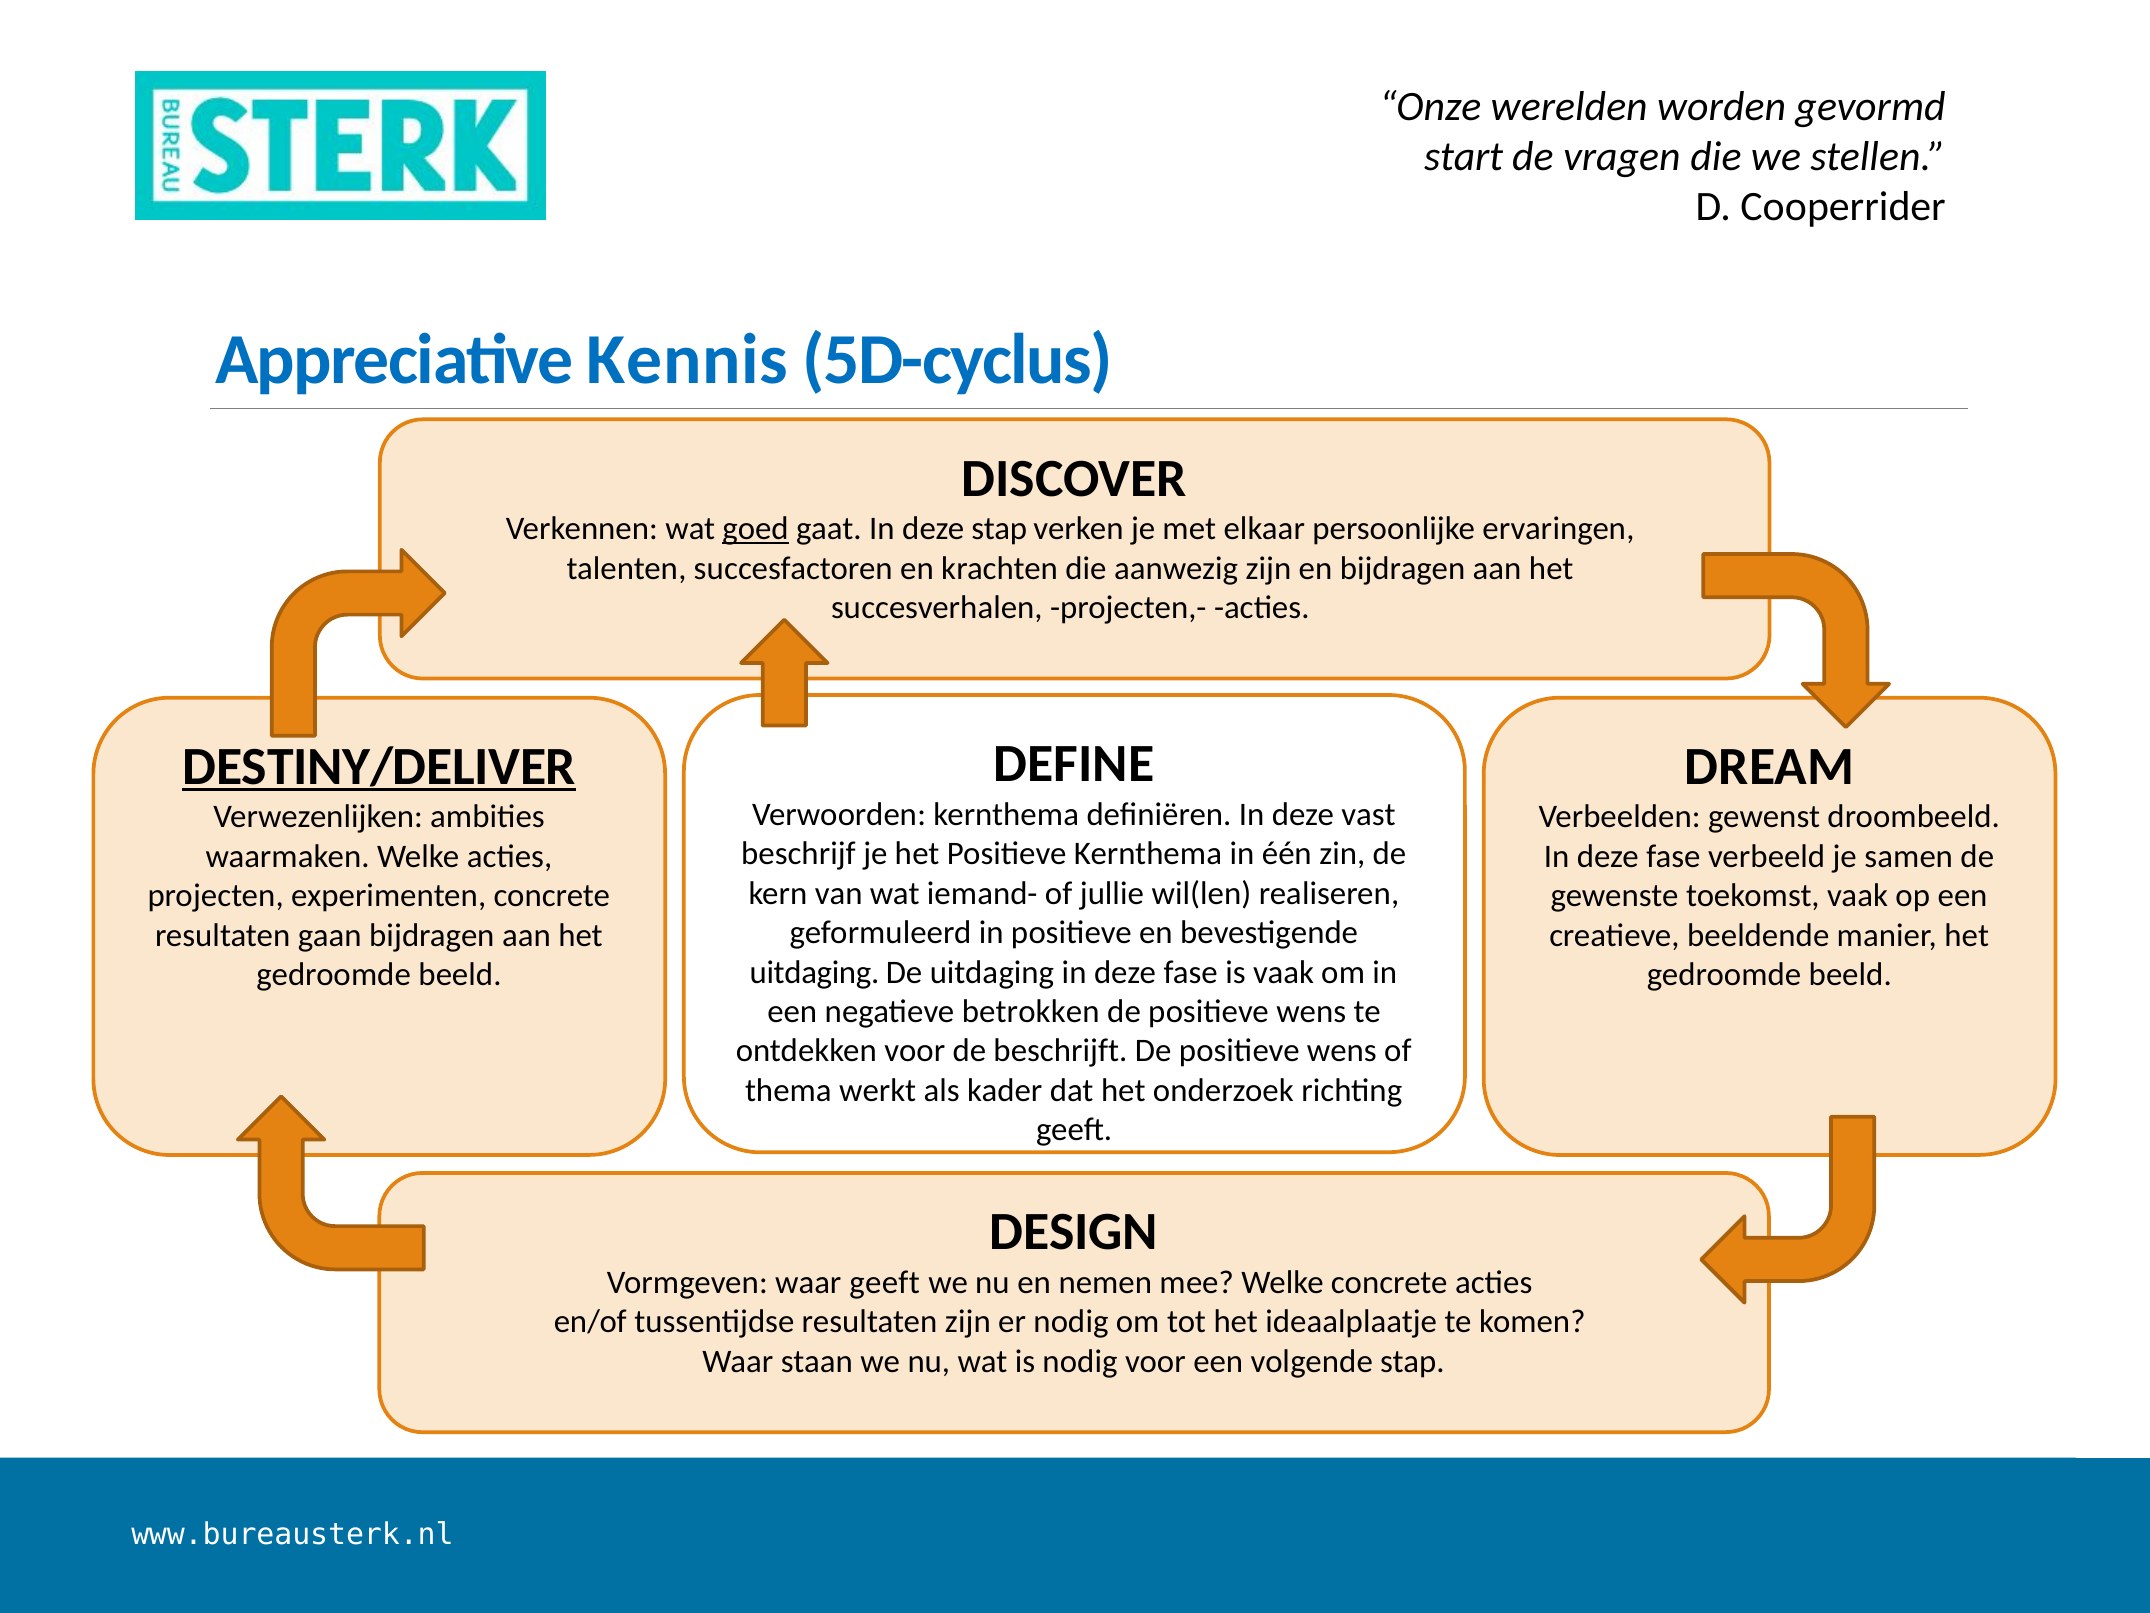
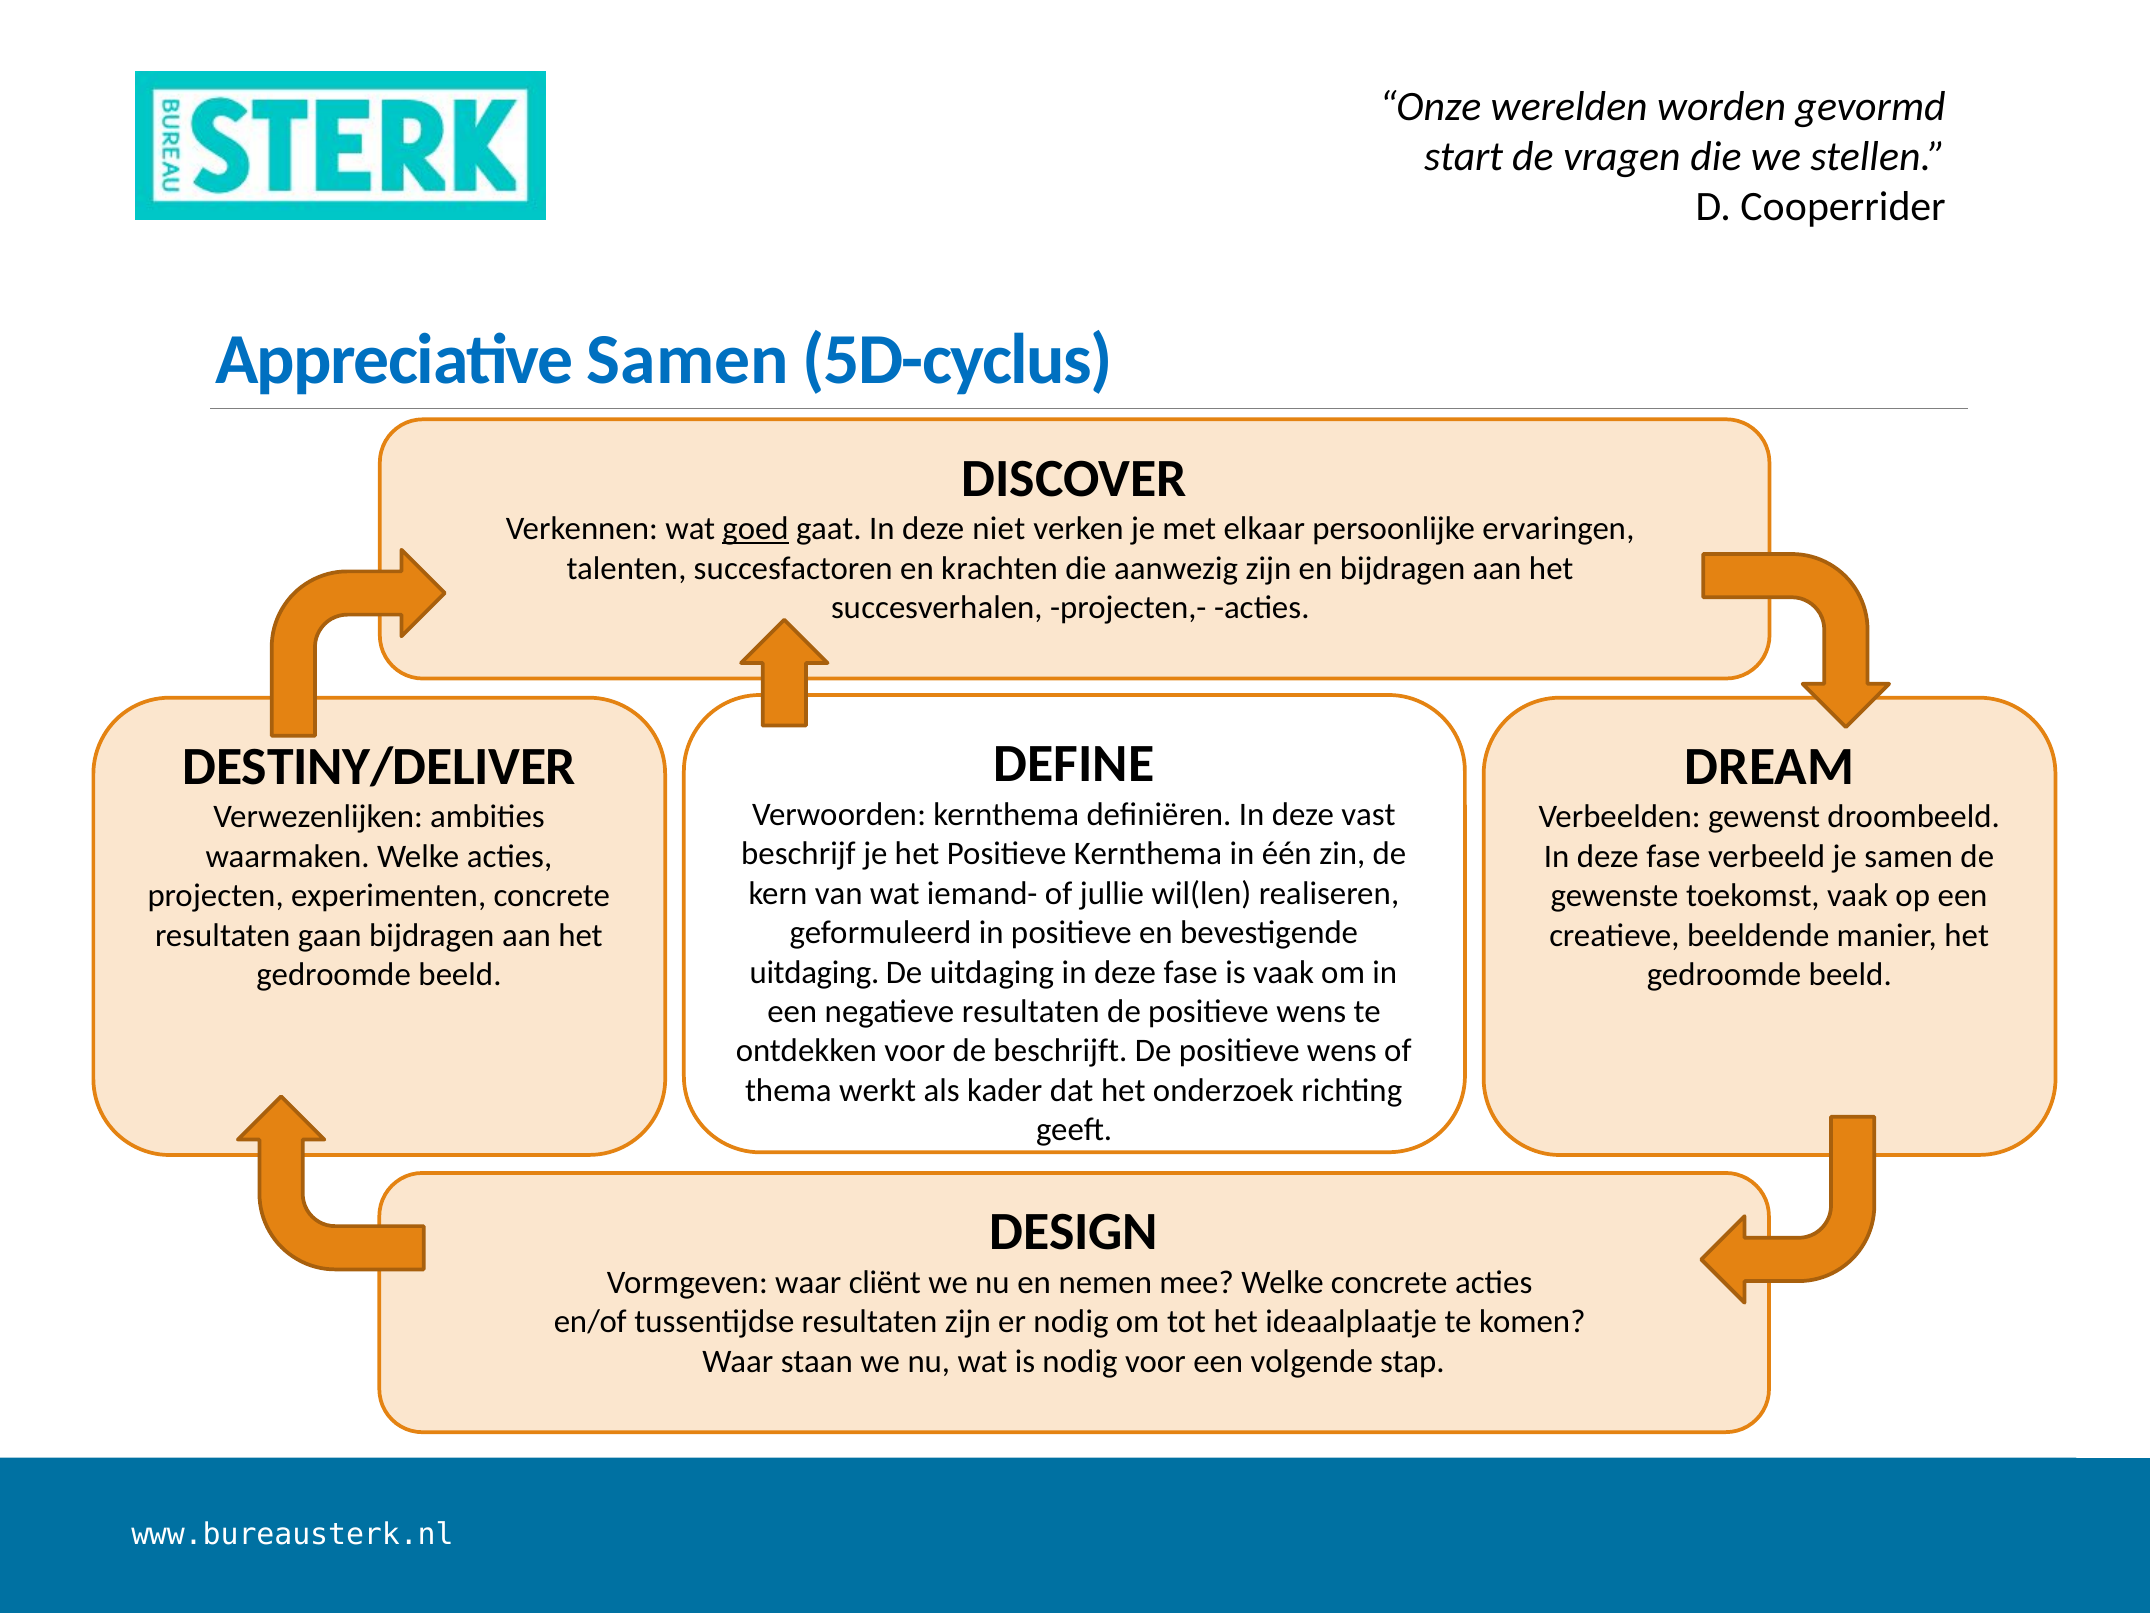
Appreciative Kennis: Kennis -> Samen (688, 359)
deze stap: stap -> niet (999, 529)
DESTINY/DELIVER underline: present -> none (379, 766)
negatieve betrokken: betrokken -> resultaten (1031, 1011)
waar geeft: geeft -> cliënt (885, 1282)
